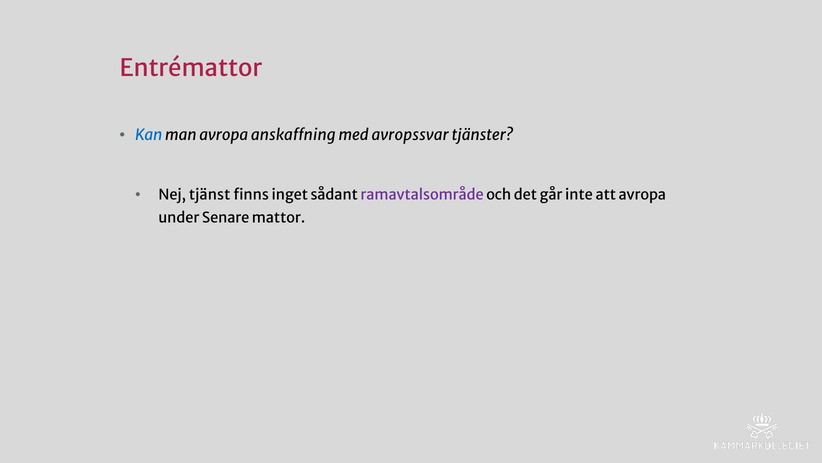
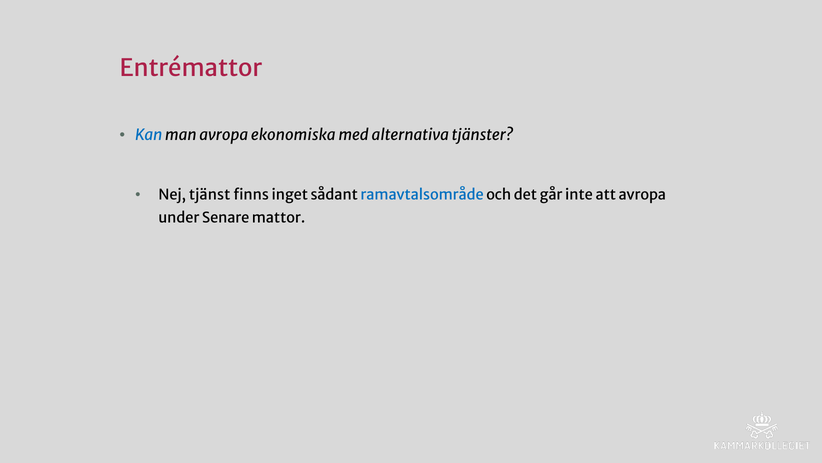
anskaffning: anskaffning -> ekonomiska (293, 135)
avropssvar: avropssvar -> alternativa (410, 135)
ramavtalsområde colour: purple -> blue (422, 195)
